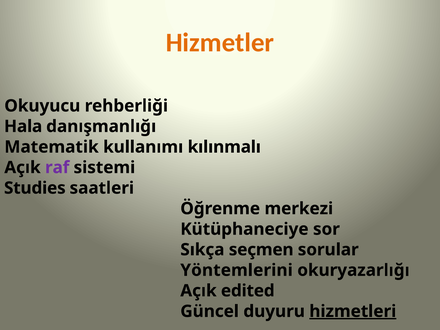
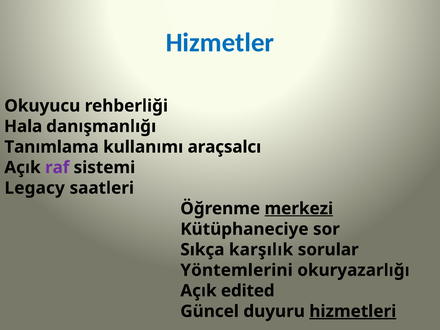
Hizmetler colour: orange -> blue (220, 43)
Matematik: Matematik -> Tanımlama (52, 147)
kılınmalı: kılınmalı -> araçsalcı (224, 147)
Studies: Studies -> Legacy (35, 188)
merkezi underline: none -> present (299, 209)
seçmen: seçmen -> karşılık (261, 250)
